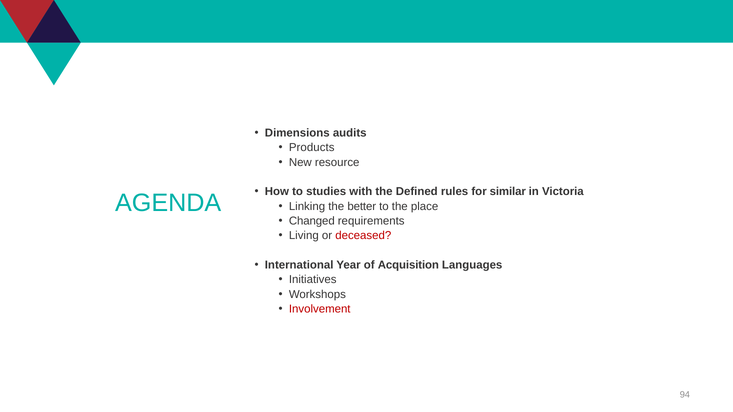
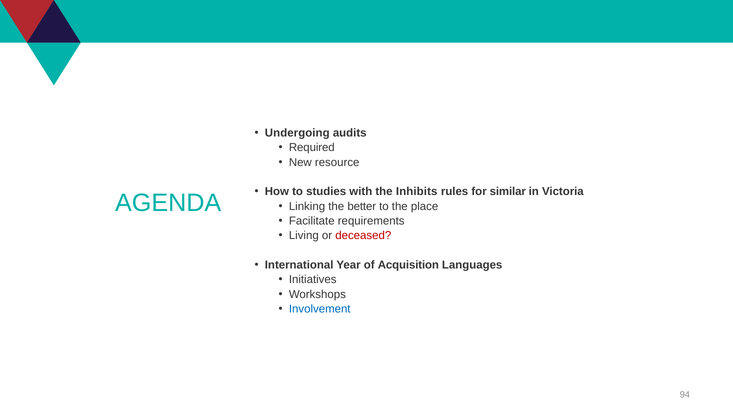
Dimensions: Dimensions -> Undergoing (297, 133)
Products: Products -> Required (312, 148)
Defined: Defined -> Inhibits (417, 192)
Changed: Changed -> Facilitate (312, 221)
Involvement colour: red -> blue (320, 309)
